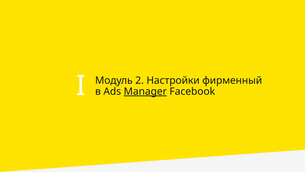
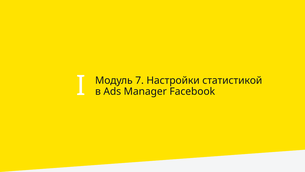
2: 2 -> 7 (140, 80)
фирменный: фирменный -> статистикой (232, 80)
Manager underline: present -> none (145, 91)
